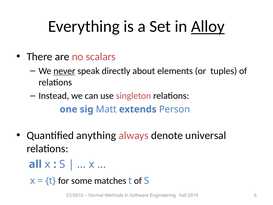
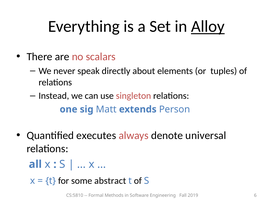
never underline: present -> none (64, 71)
anything: anything -> executes (96, 135)
matches: matches -> abstract (110, 181)
